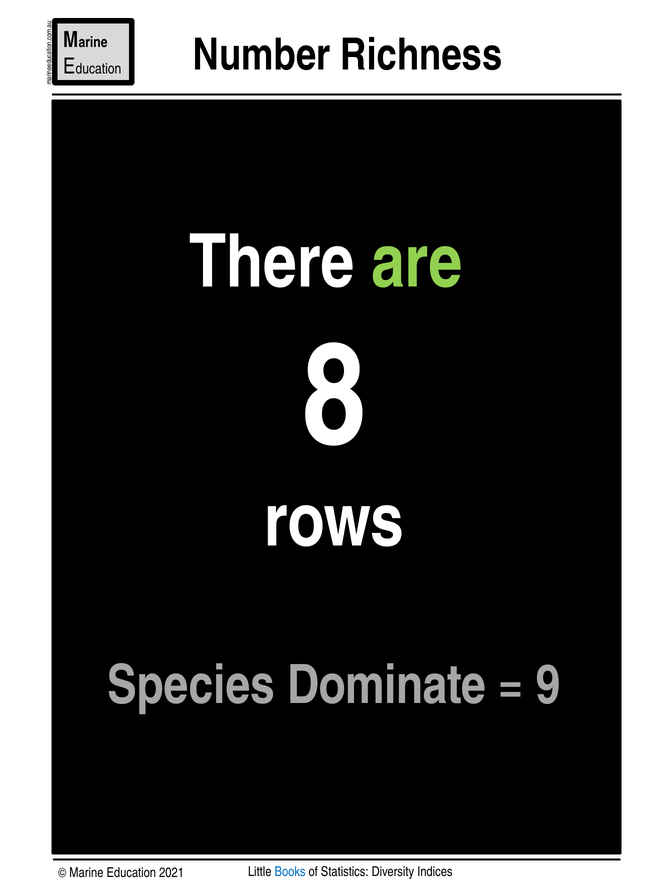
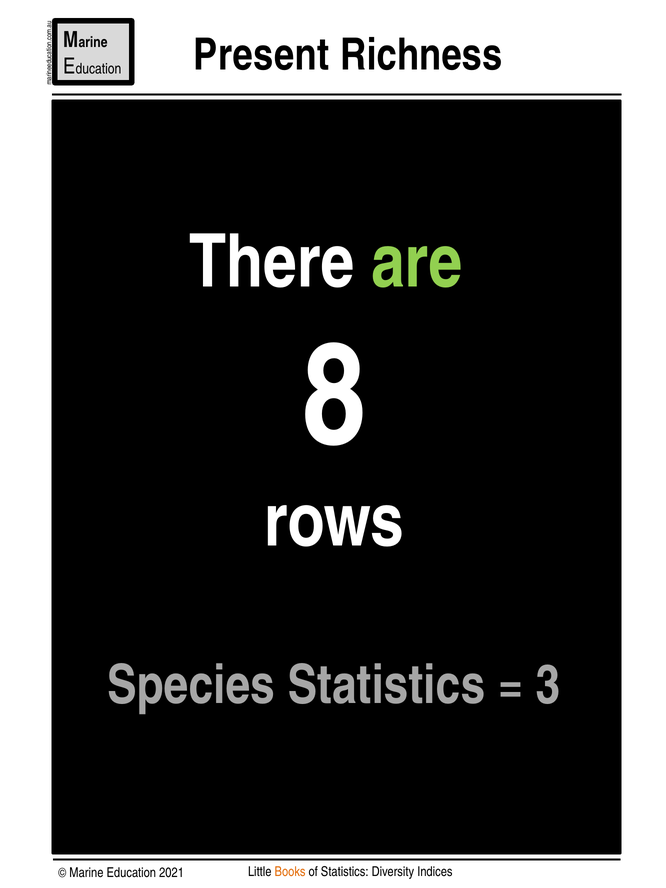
Number: Number -> Present (261, 55)
Species Dominate: Dominate -> Statistics (386, 686)
9: 9 -> 3 (548, 686)
Books colour: blue -> orange (290, 872)
